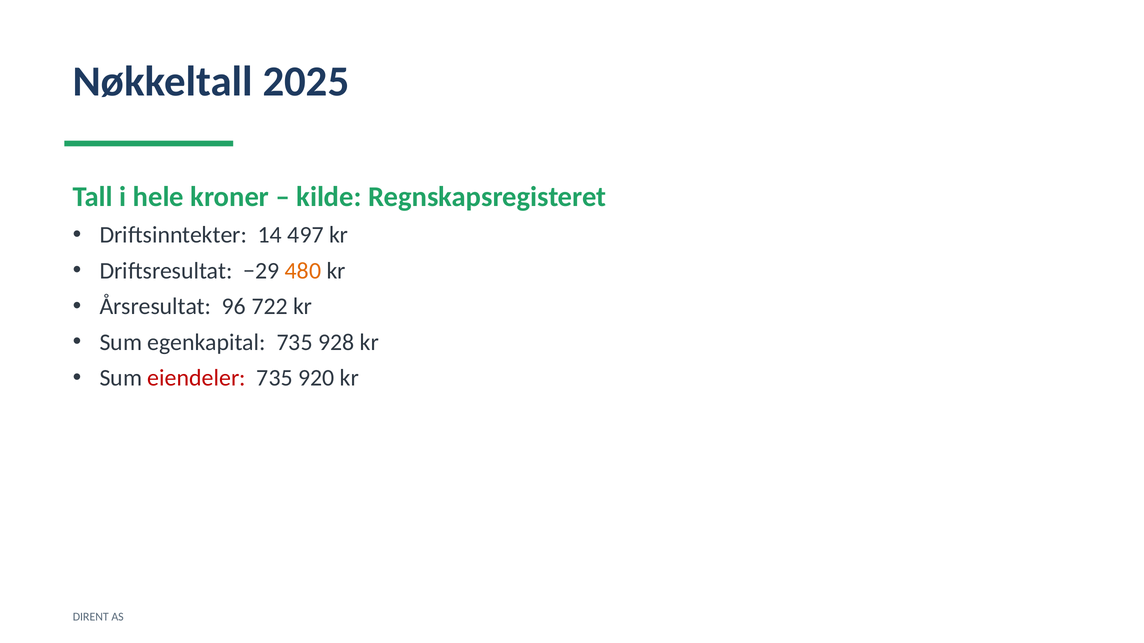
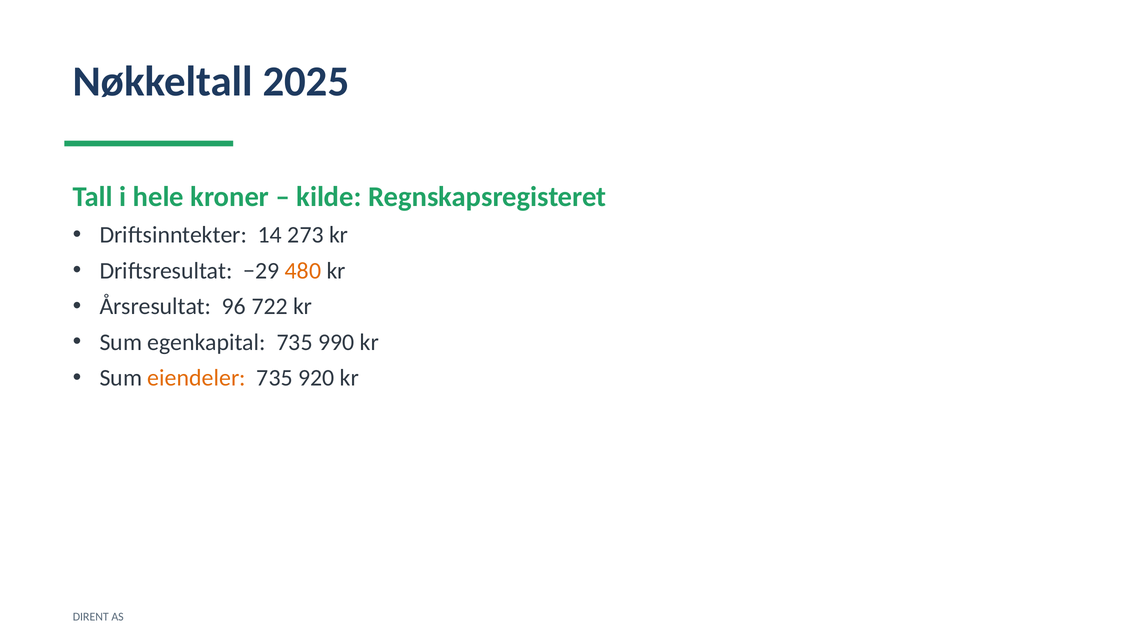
497: 497 -> 273 (306, 235)
928: 928 -> 990 (336, 343)
eiendeler colour: red -> orange (197, 378)
